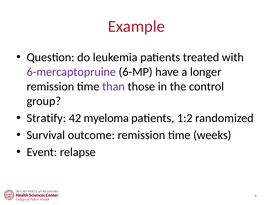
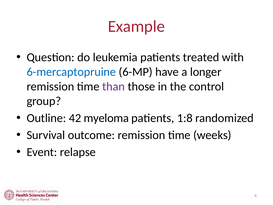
6-mercaptopruine colour: purple -> blue (71, 72)
Stratify: Stratify -> Outline (46, 118)
1:2: 1:2 -> 1:8 (185, 118)
